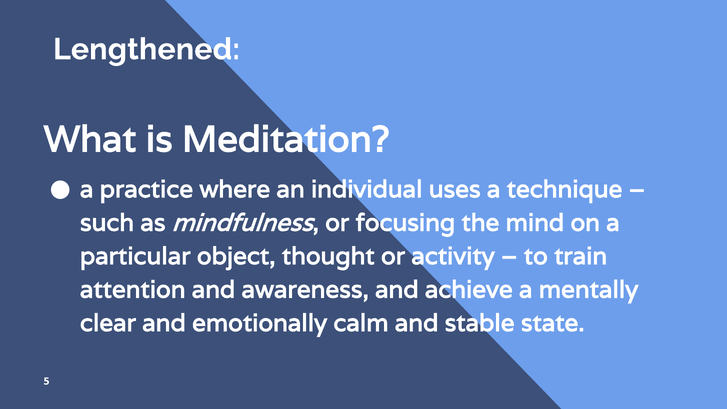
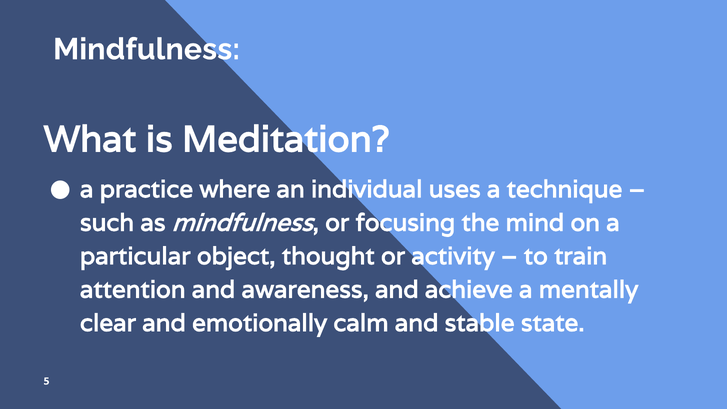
Lengthened: Lengthened -> Mindfulness (146, 49)
